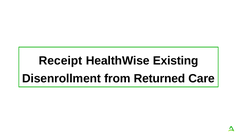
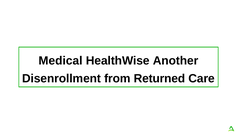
Receipt: Receipt -> Medical (61, 60)
Existing: Existing -> Another (176, 60)
